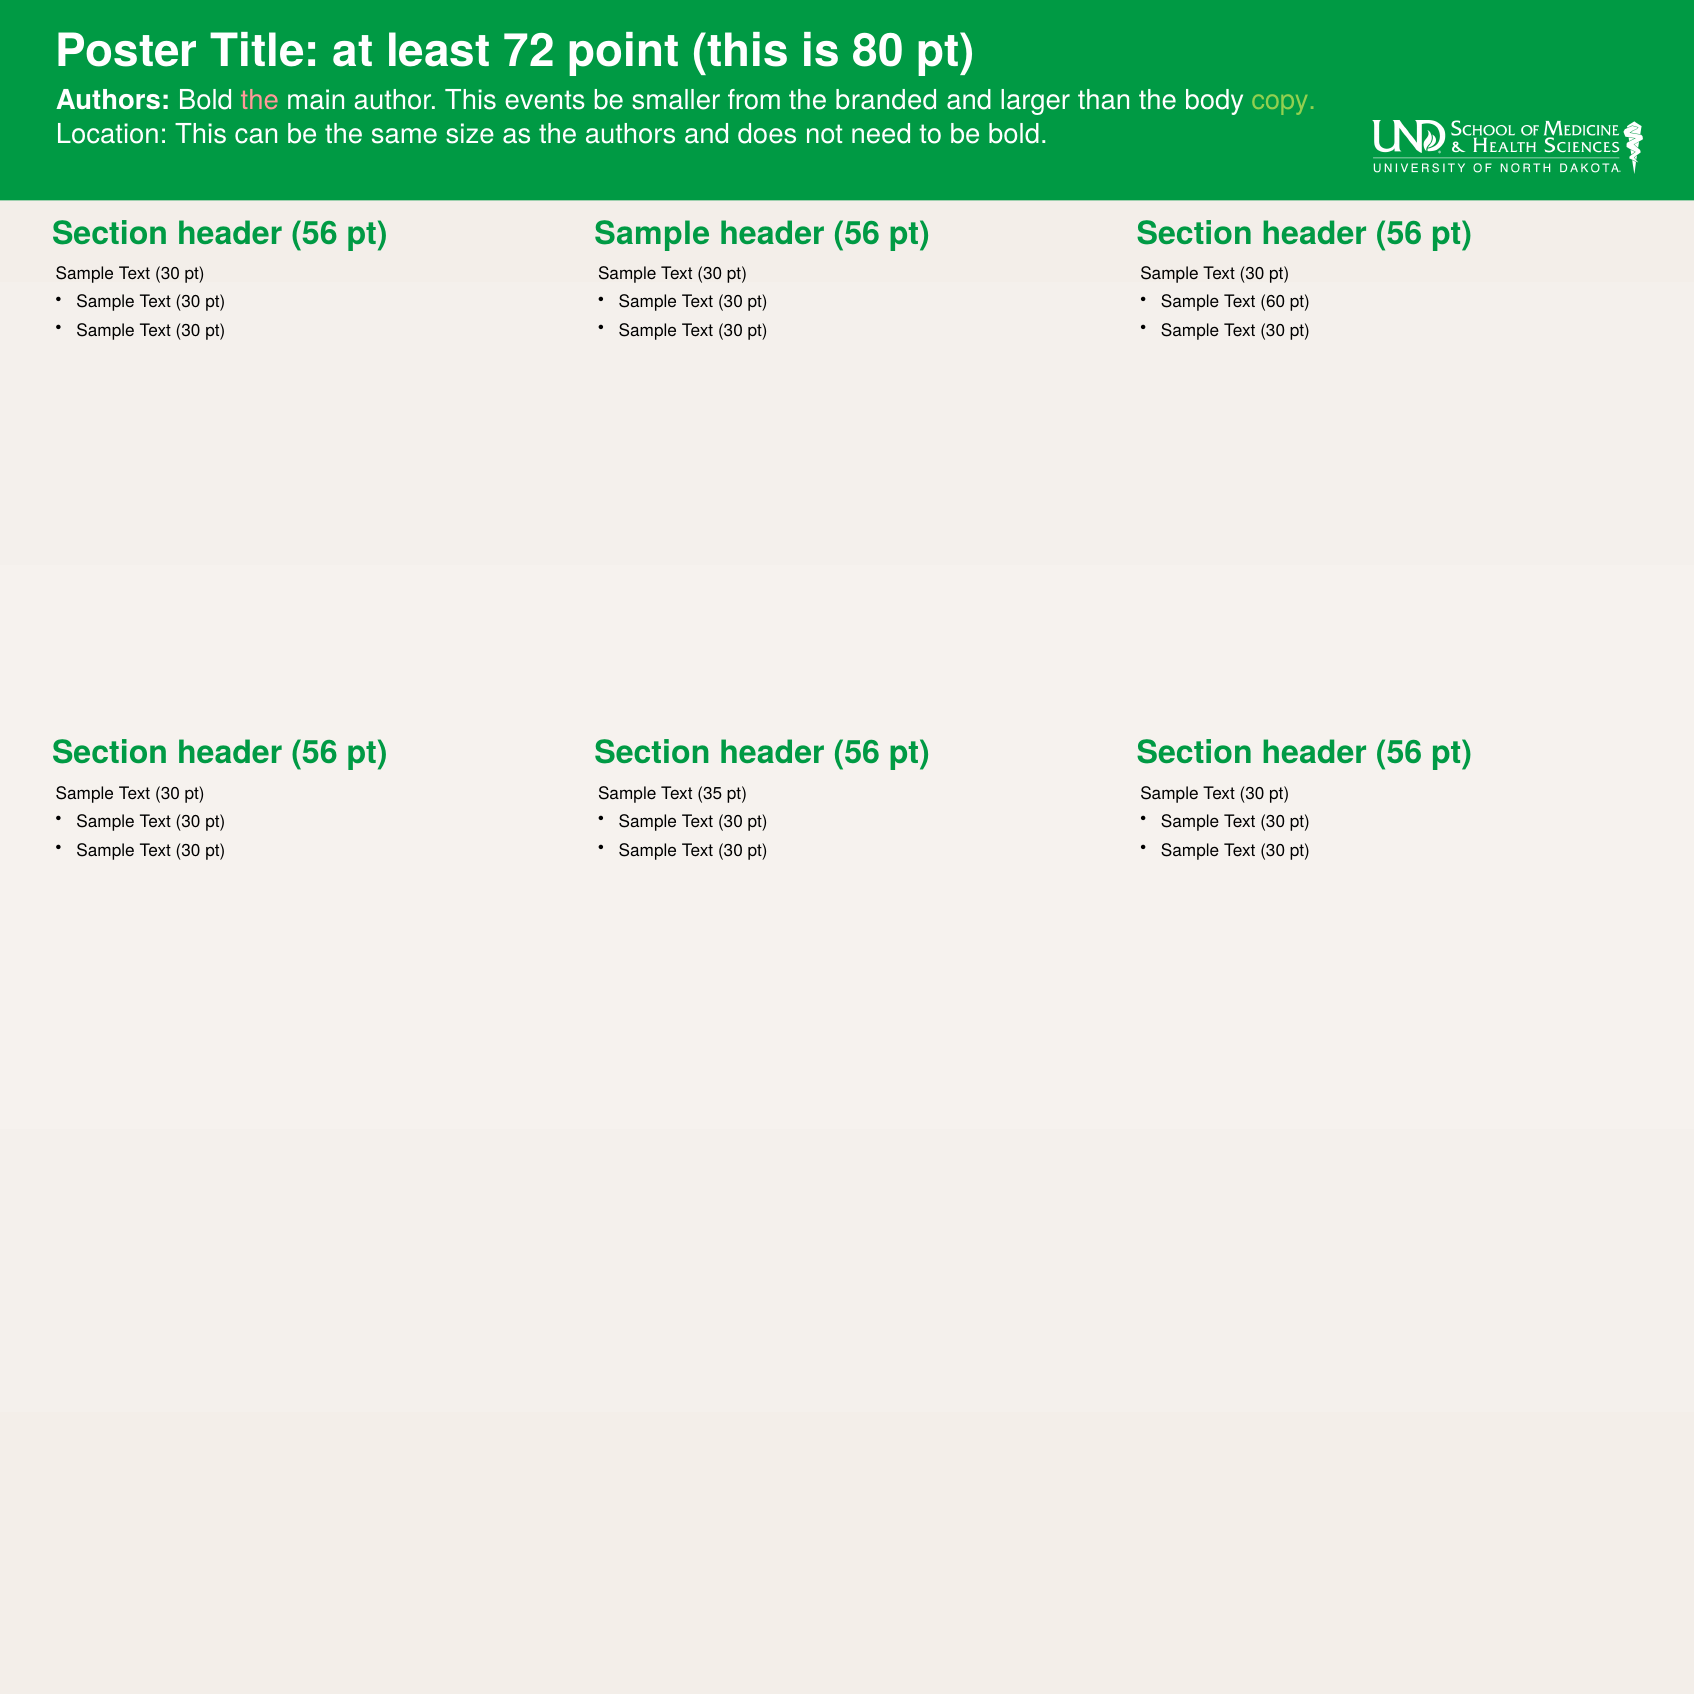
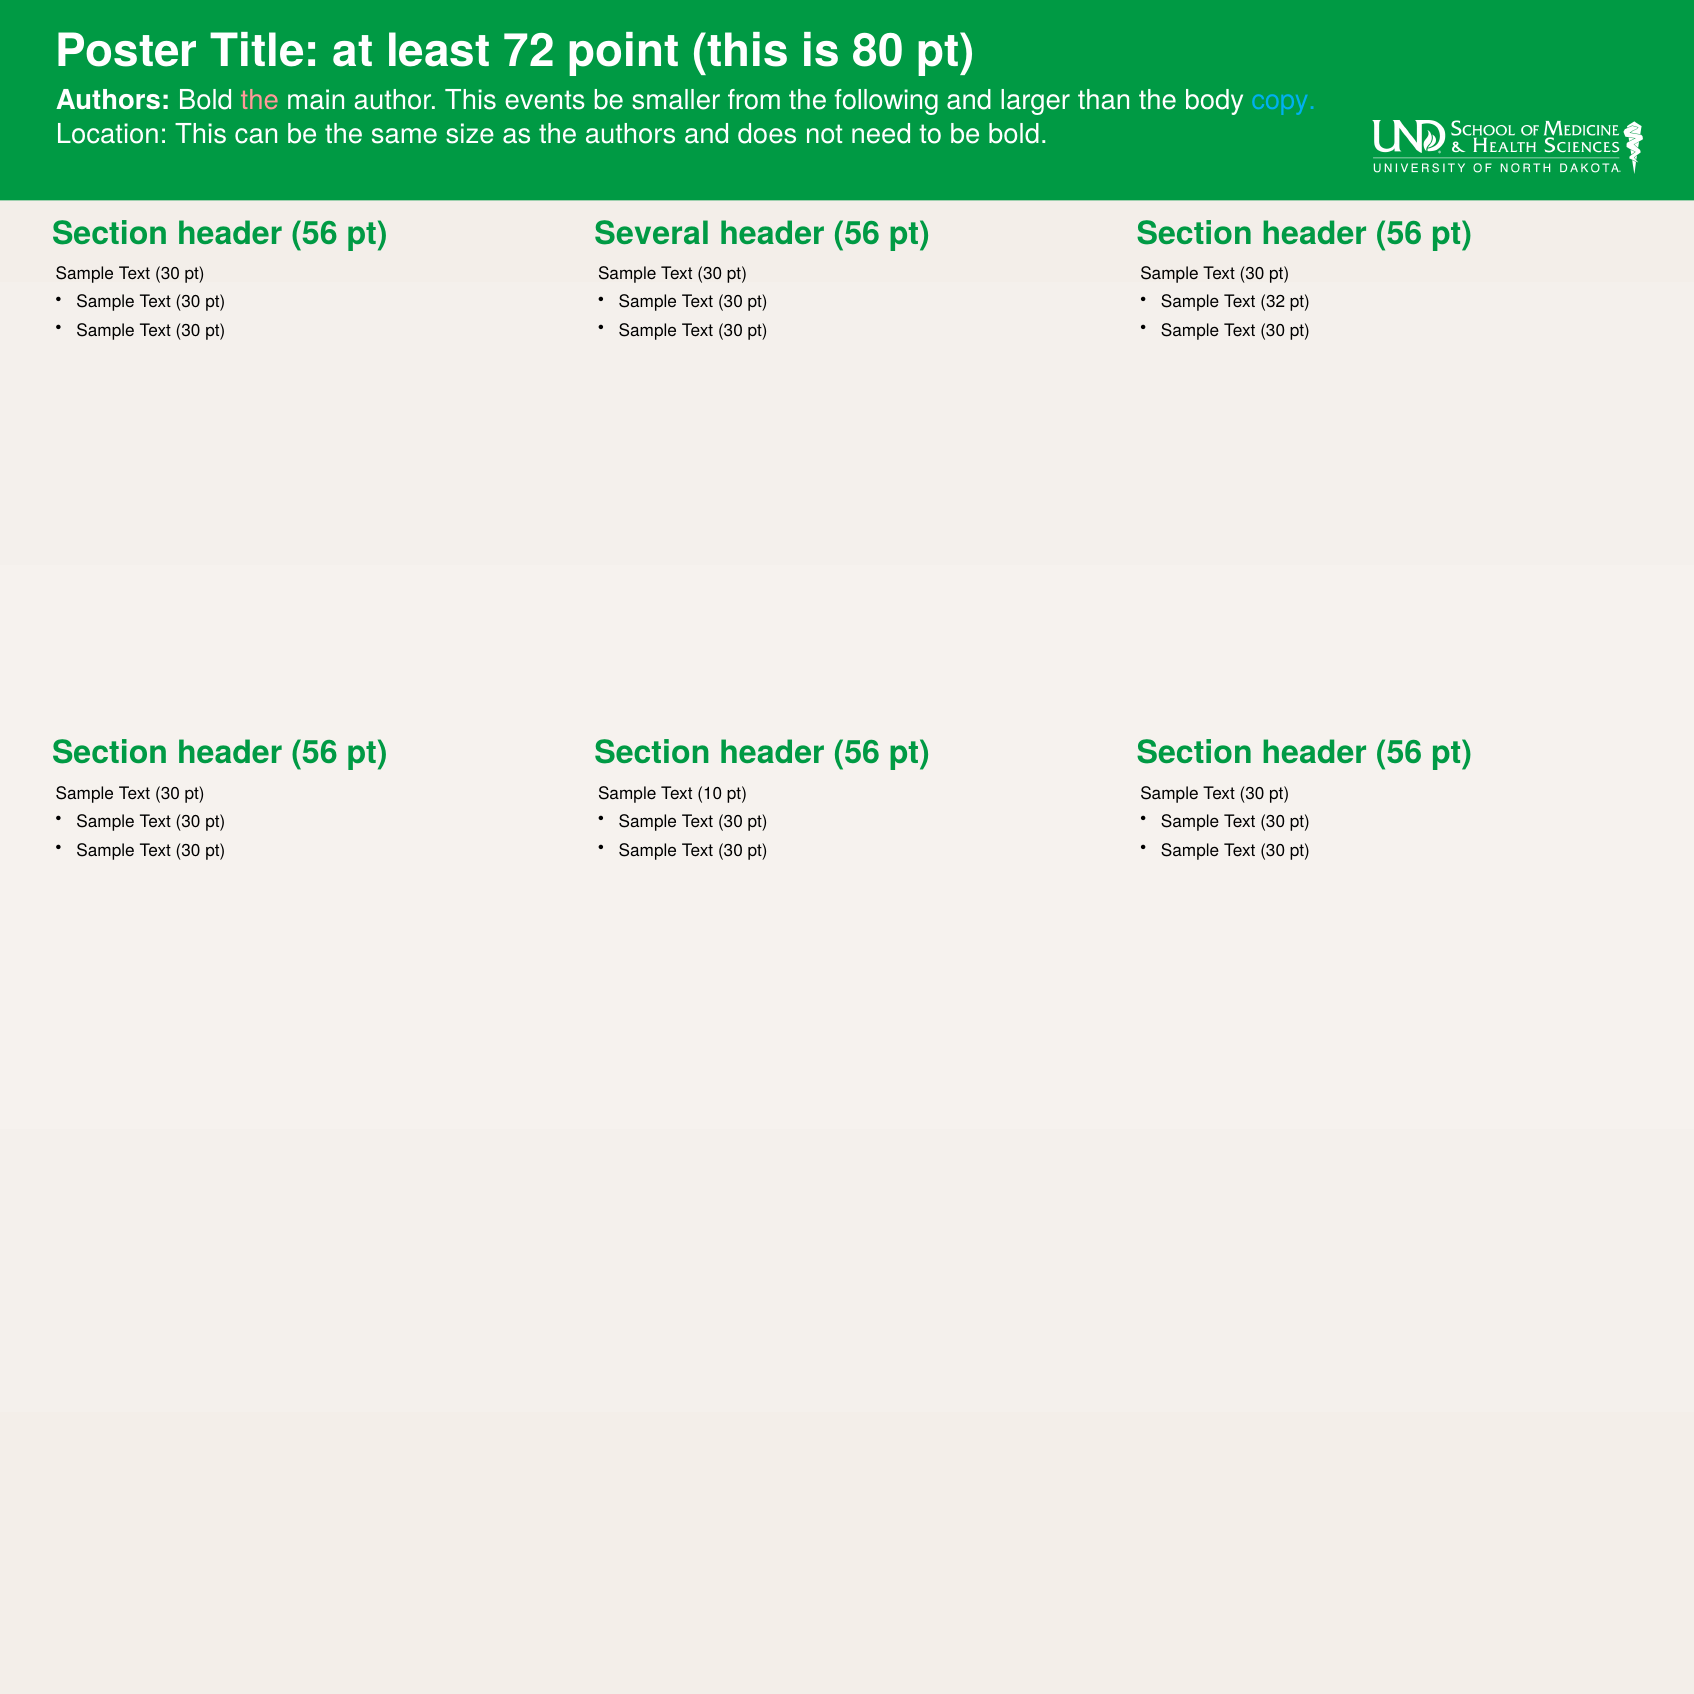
branded: branded -> following (887, 101)
copy colour: light green -> light blue (1284, 101)
Sample: Sample -> Several (652, 233)
60: 60 -> 32 (1273, 302)
35: 35 -> 10 (710, 794)
